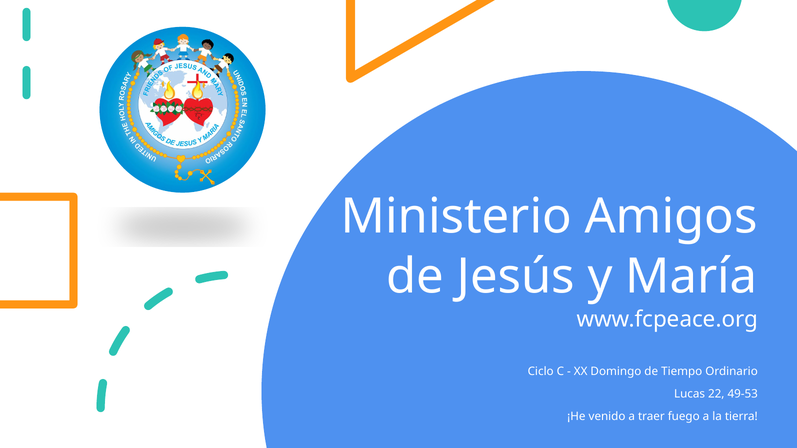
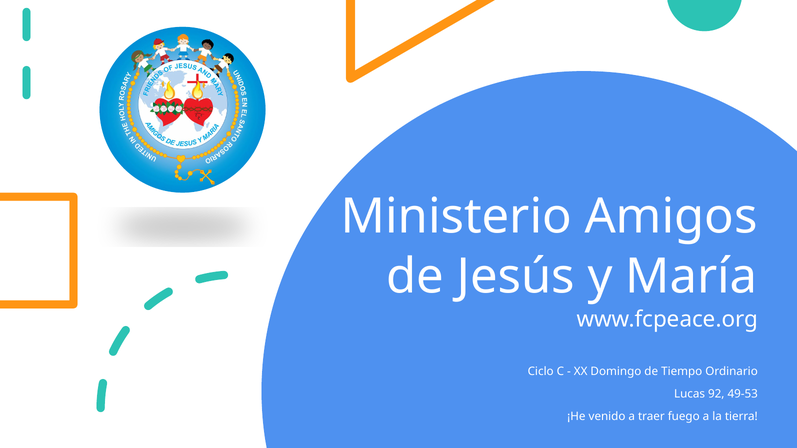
22: 22 -> 92 (716, 394)
